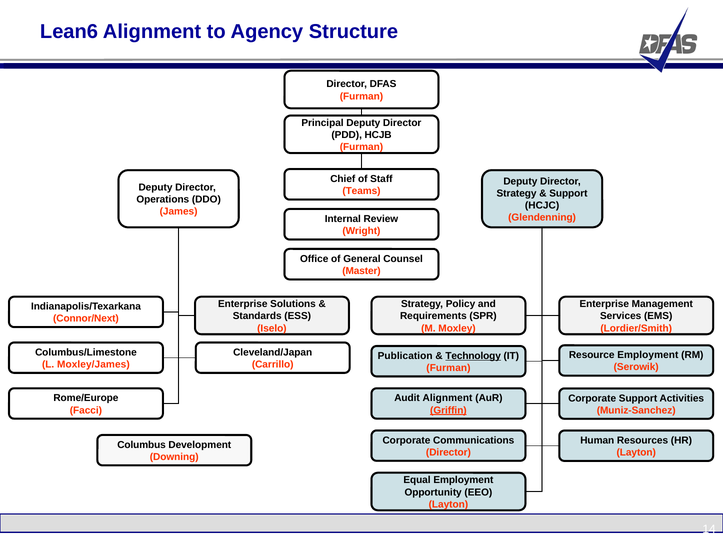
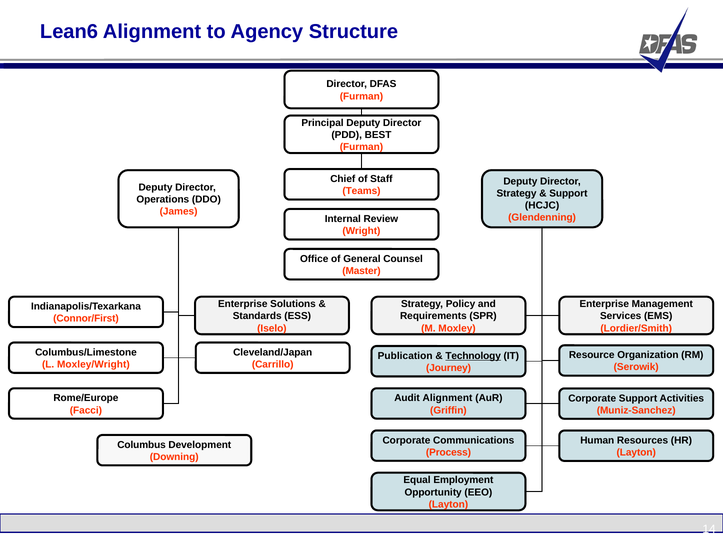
HCJB: HCJB -> BEST (378, 135)
Connor/Next: Connor/Next -> Connor/First (86, 319)
Resource Employment: Employment -> Organization (648, 355)
Moxley/James: Moxley/James -> Moxley/Wright (93, 365)
Furman: Furman -> Journey (449, 368)
Griffin underline: present -> none (448, 410)
Director: Director -> Process (448, 453)
